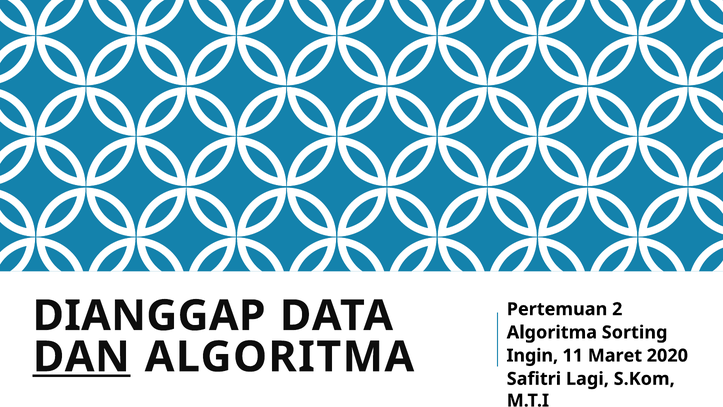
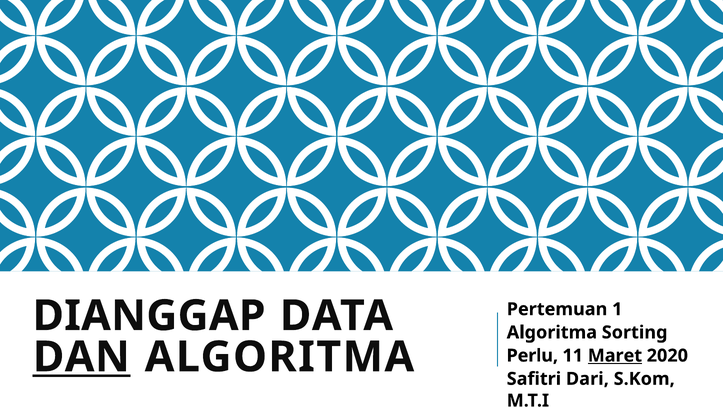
2: 2 -> 1 (617, 309)
Ingin: Ingin -> Perlu (532, 355)
Maret underline: none -> present (615, 355)
Lagi: Lagi -> Dari (587, 379)
